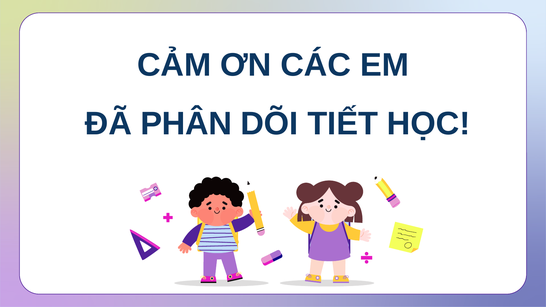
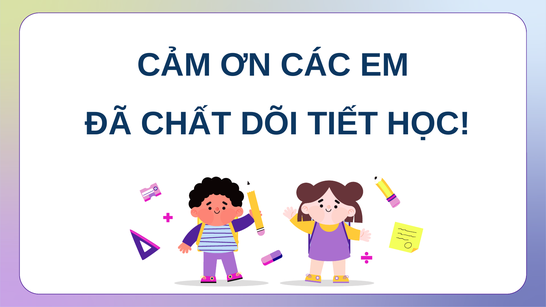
PHÂN: PHÂN -> CHẤT (186, 124)
